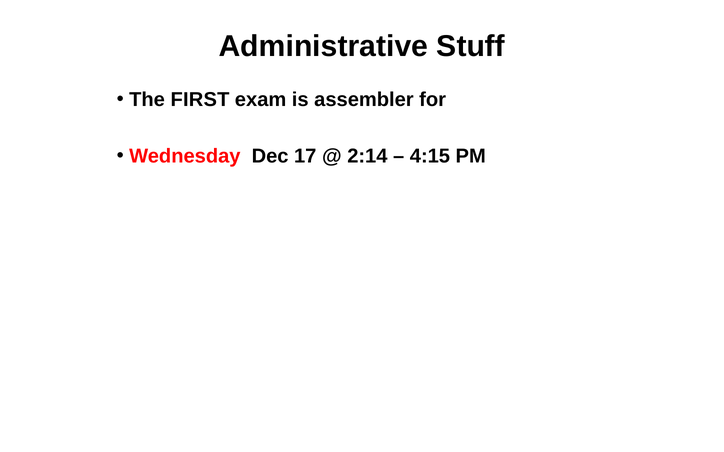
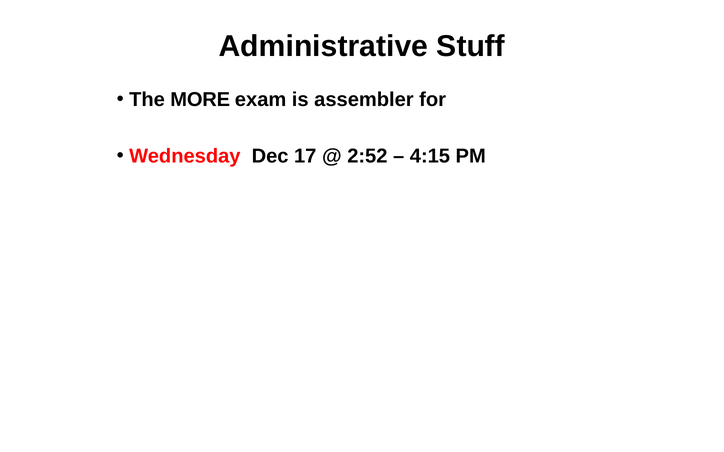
FIRST: FIRST -> MORE (200, 100)
2:14: 2:14 -> 2:52 (367, 156)
